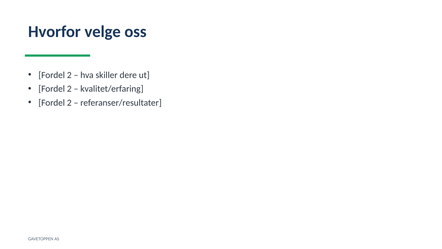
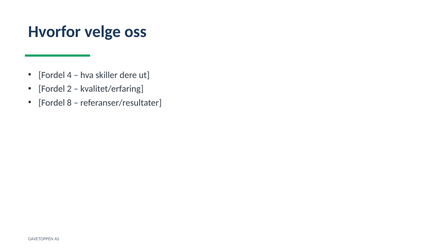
2: 2 -> 4 (69, 75)
2: 2 -> 8 (69, 103)
